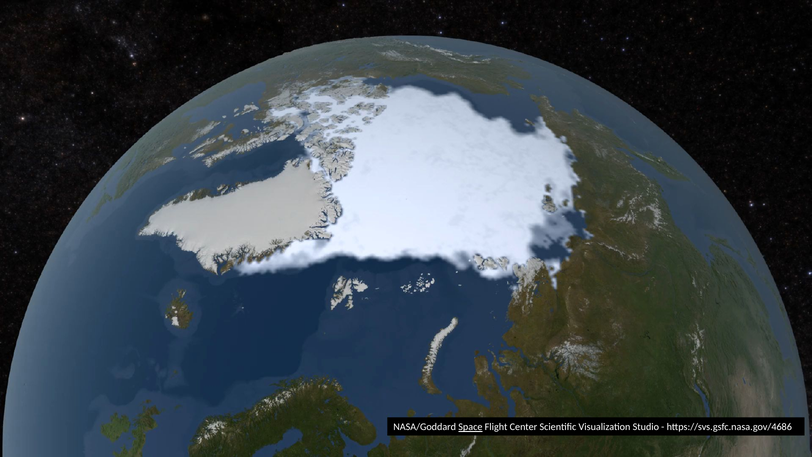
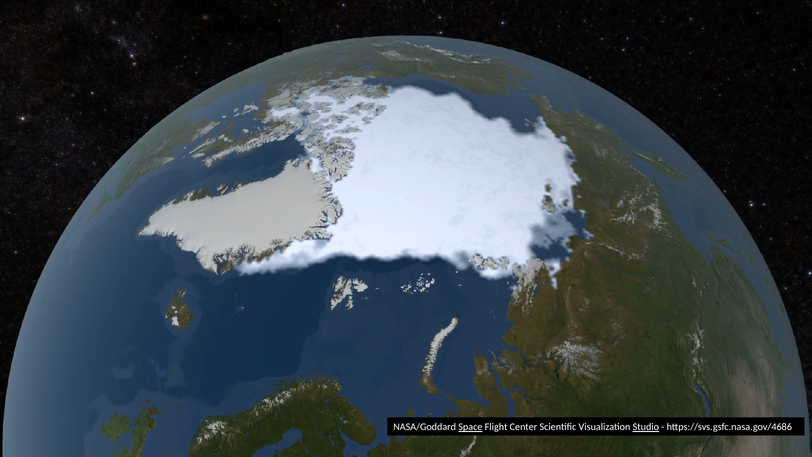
Studio underline: none -> present (646, 427)
